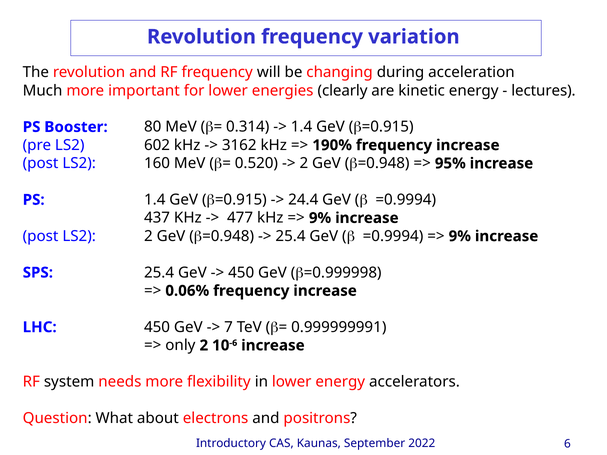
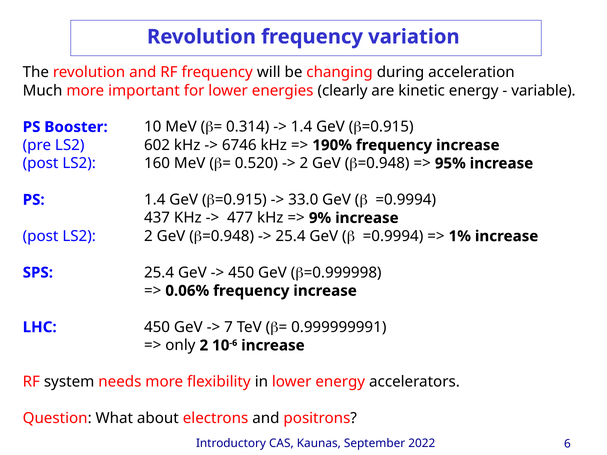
lectures: lectures -> variable (543, 91)
80: 80 -> 10 (153, 127)
3162: 3162 -> 6746 (239, 145)
24.4: 24.4 -> 33.0 (303, 200)
9%: 9% -> 1% (460, 236)
